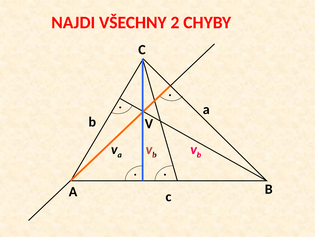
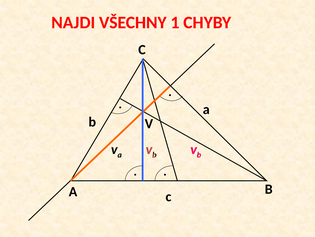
2: 2 -> 1 (175, 23)
